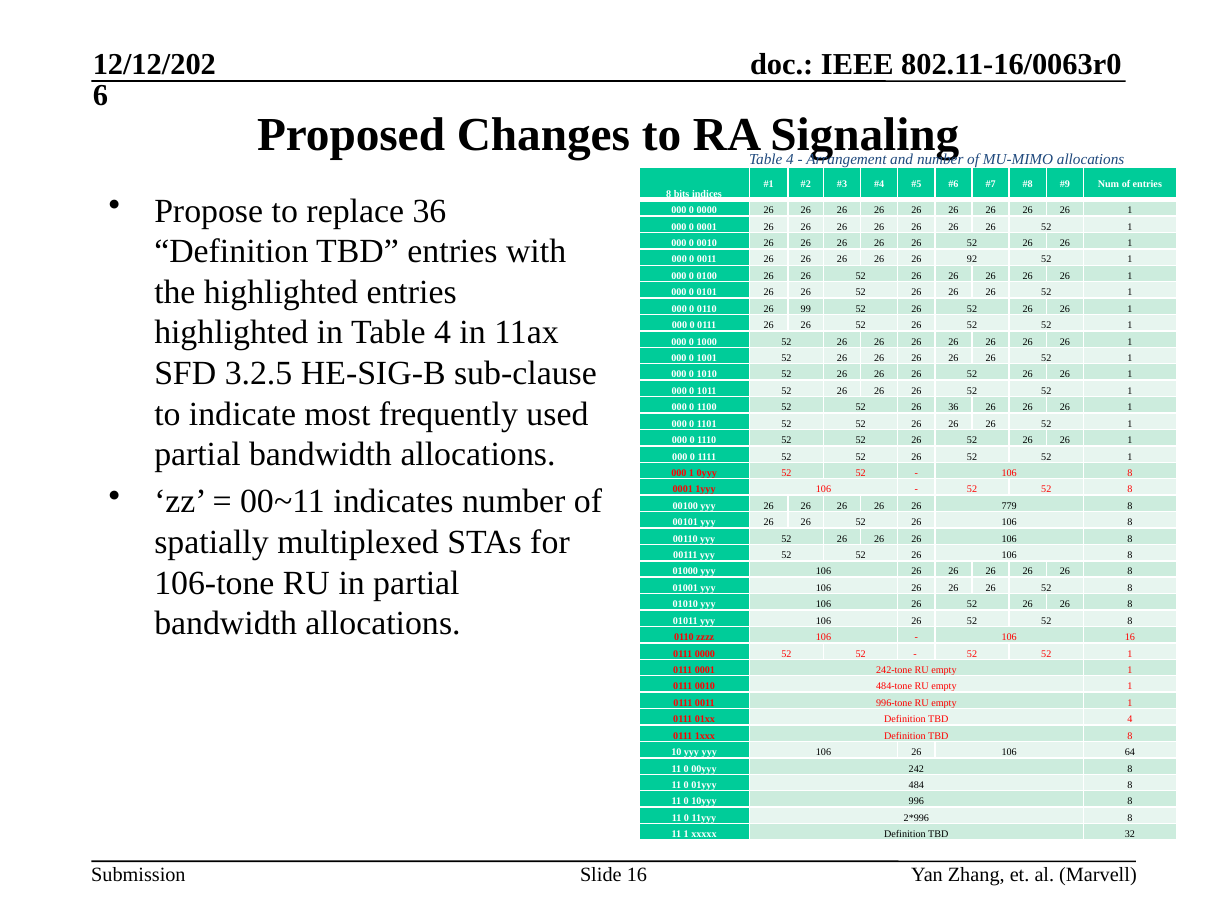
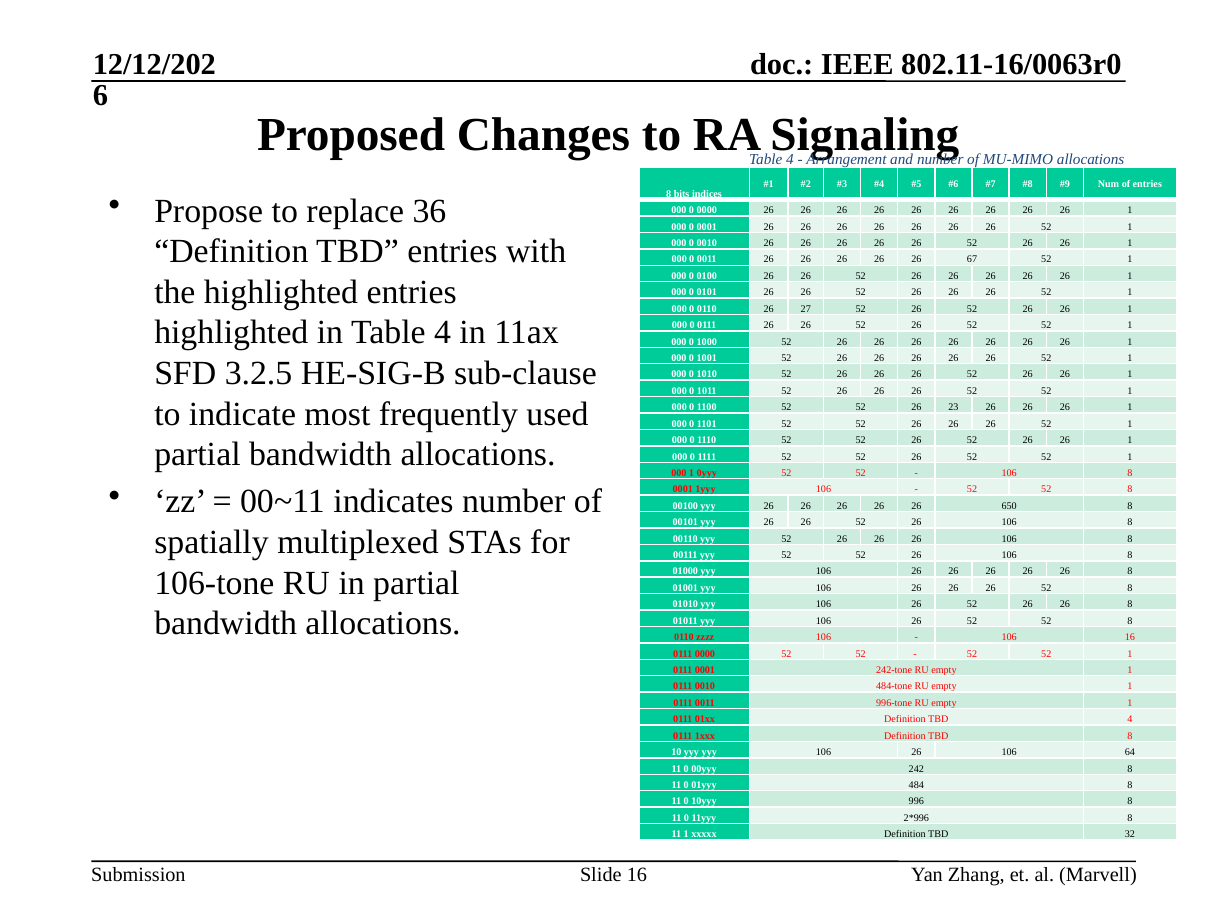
92: 92 -> 67 (972, 260)
99: 99 -> 27 (806, 309)
26 36: 36 -> 23 (953, 408)
779: 779 -> 650 (1009, 506)
